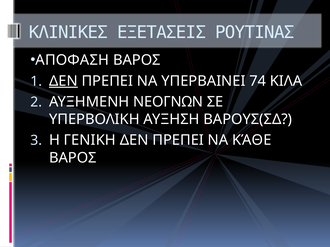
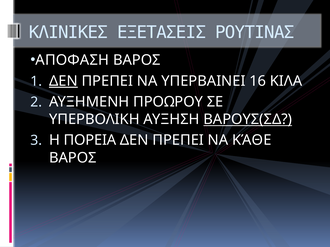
74: 74 -> 16 (258, 81)
ΝΕΟΓΝΩΝ: ΝΕΟΓΝΩΝ -> ΠΡΟΩΡΟΥ (168, 102)
ΒΑΡΟΥΣ(ΣΔ underline: none -> present (248, 120)
ΓΕΝΙΚΗ: ΓΕΝΙΚΗ -> ΠΟΡΕΙΑ (90, 140)
